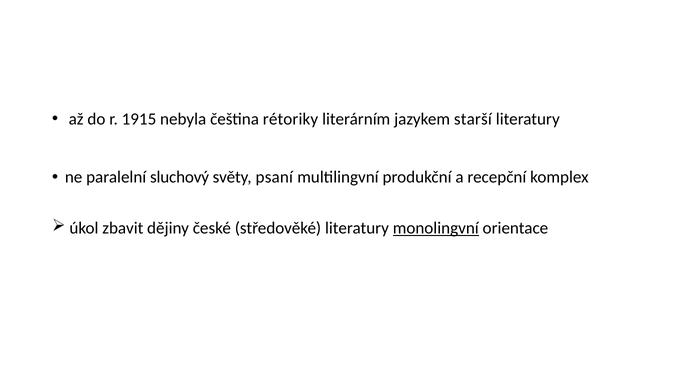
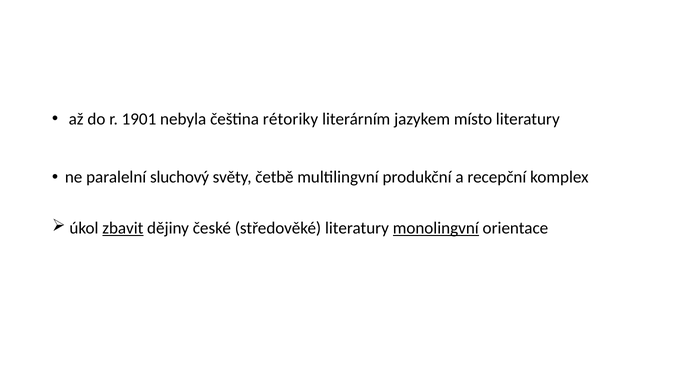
1915: 1915 -> 1901 (139, 119)
starší: starší -> místo (473, 119)
psaní: psaní -> četbě (274, 177)
zbavit underline: none -> present (123, 228)
